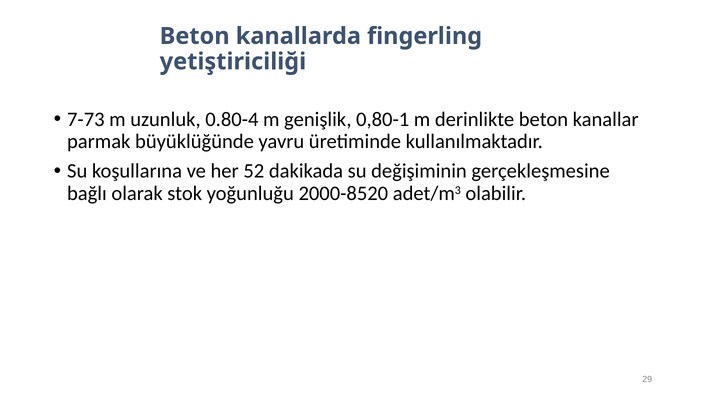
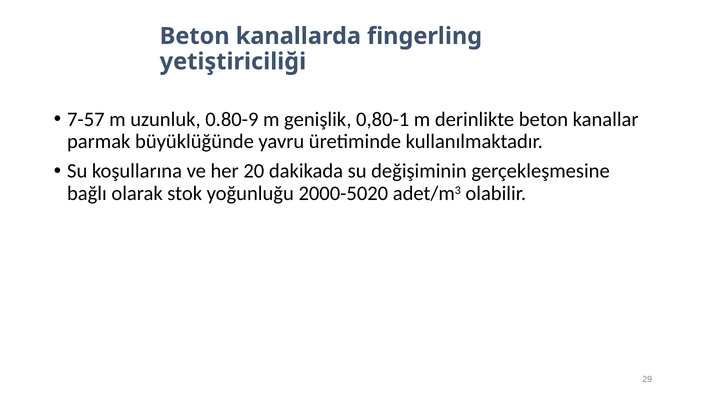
7-73: 7-73 -> 7-57 (86, 119)
0.80-4: 0.80-4 -> 0.80-9 (232, 119)
52: 52 -> 20 (254, 171)
2000-8520: 2000-8520 -> 2000-5020 (343, 193)
